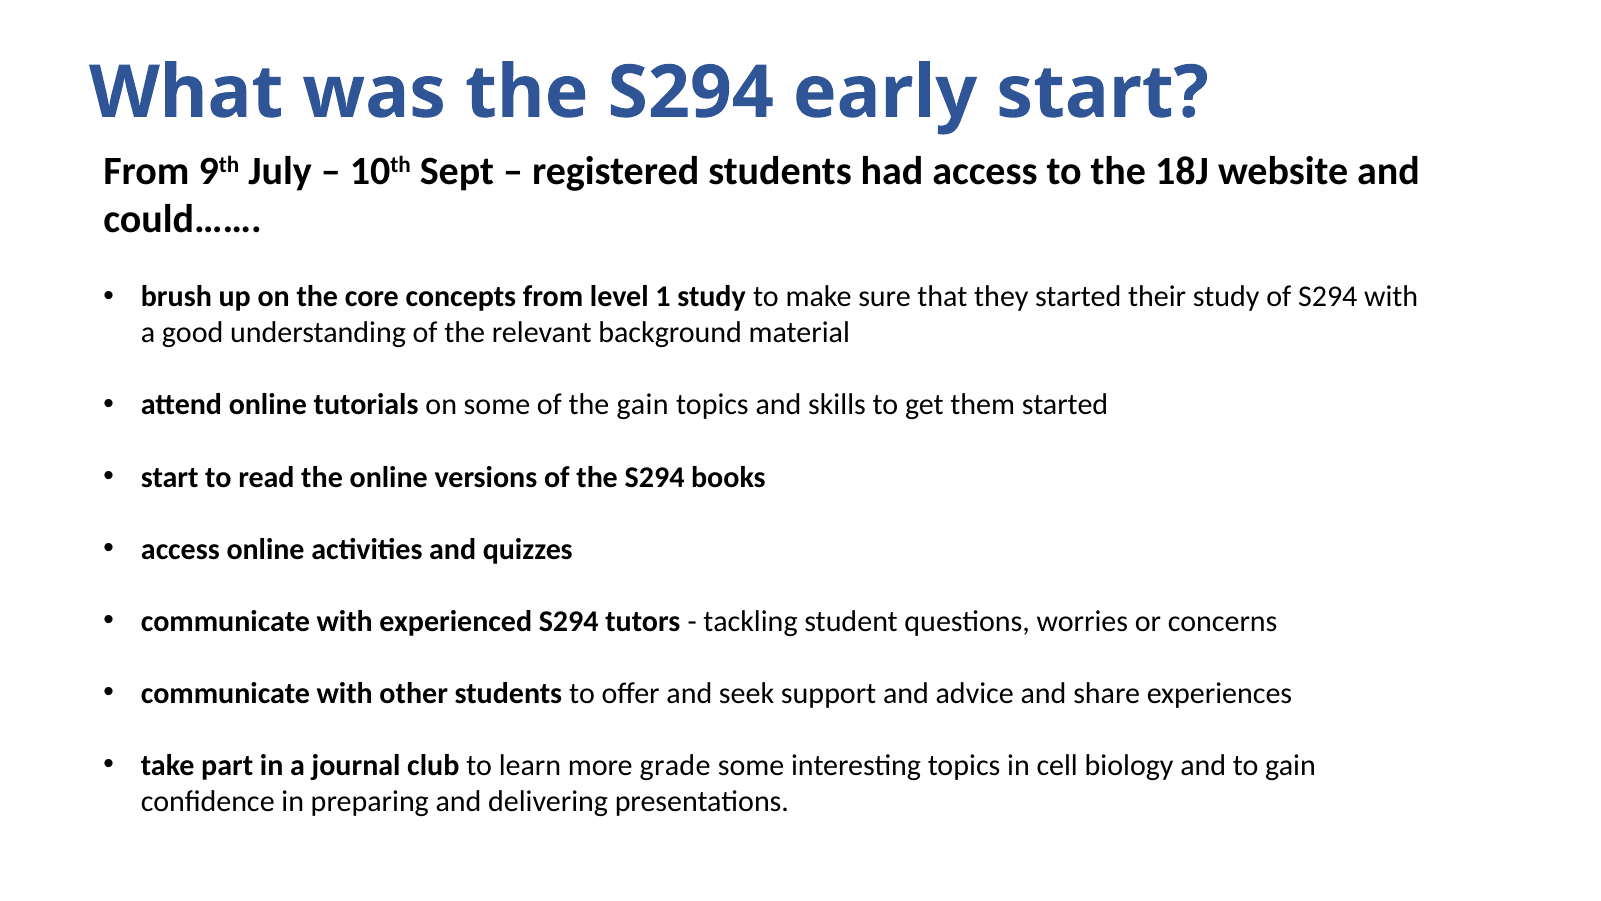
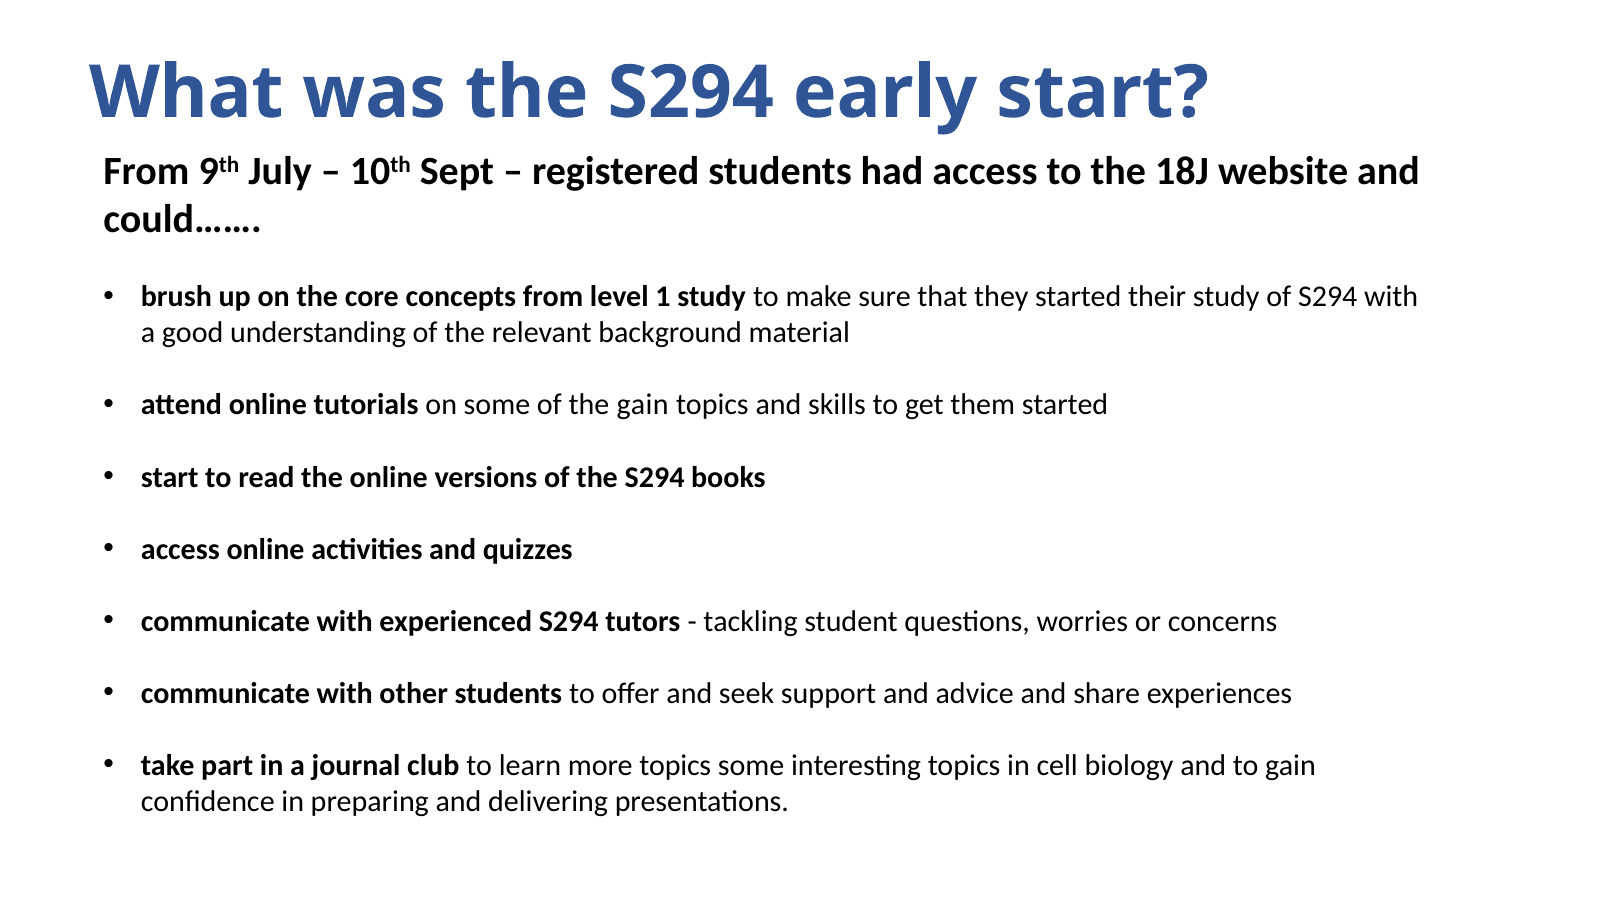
more grade: grade -> topics (675, 765)
